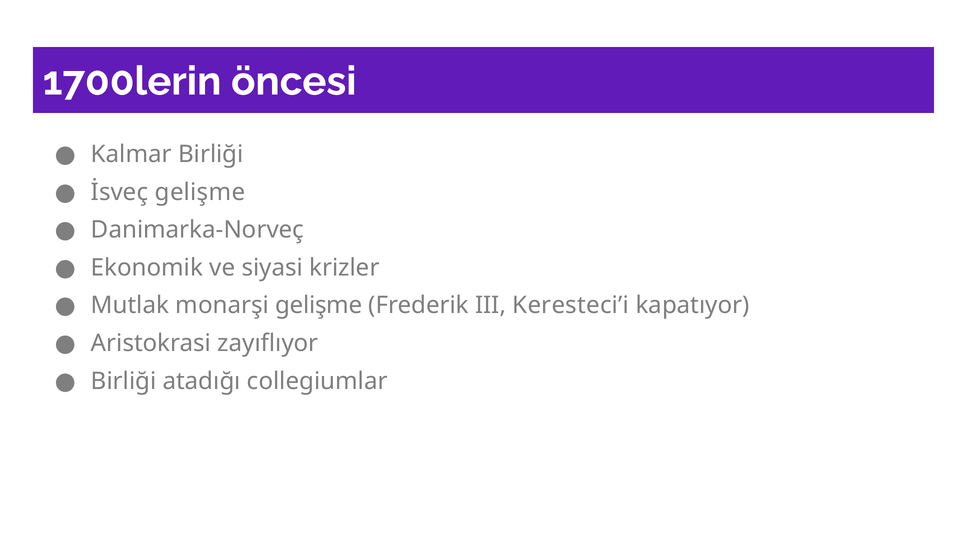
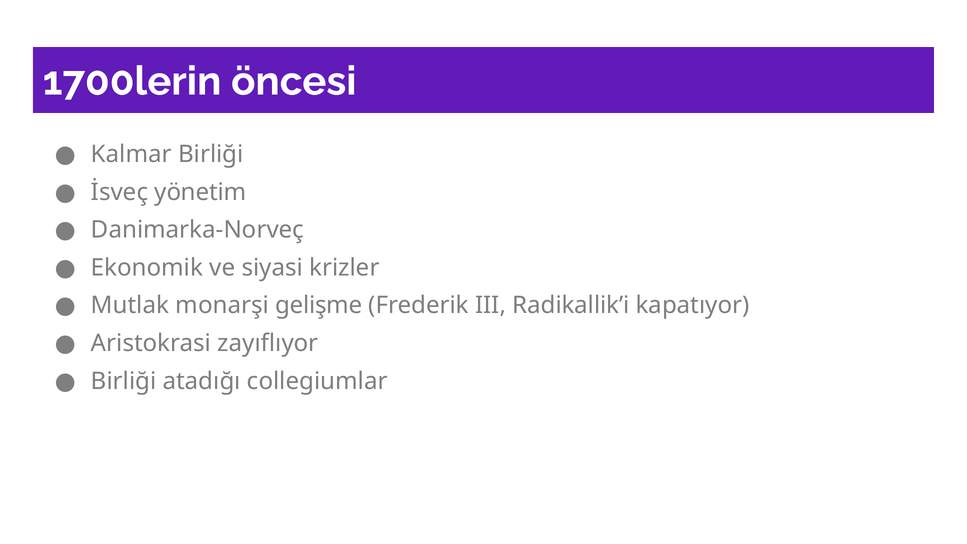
İsveç gelişme: gelişme -> yönetim (200, 192)
Keresteci’i: Keresteci’i -> Radikallik’i (571, 305)
